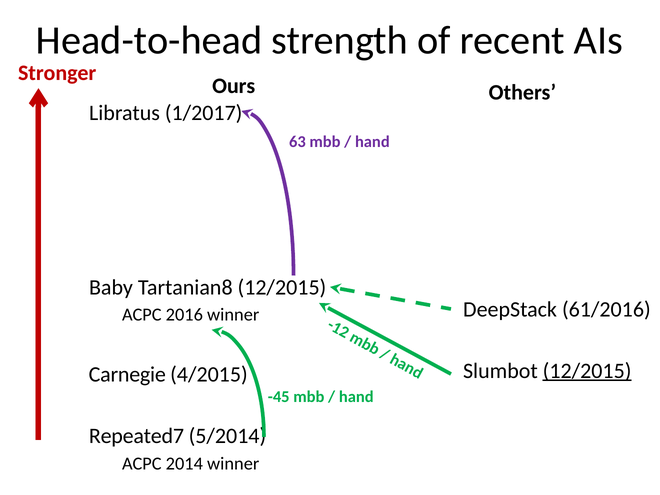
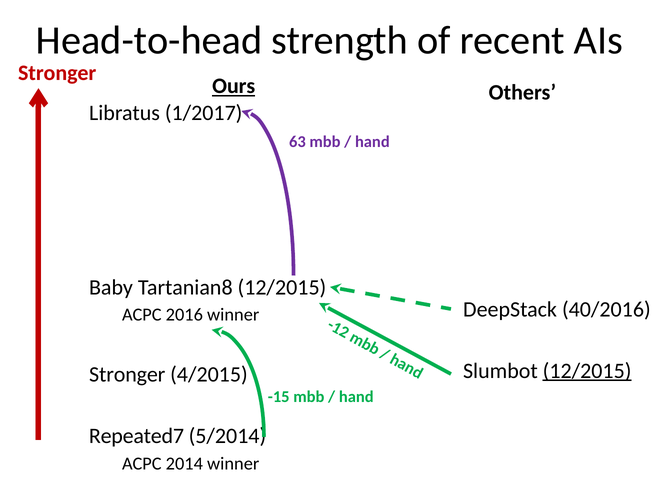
Ours underline: none -> present (234, 86)
61/2016: 61/2016 -> 40/2016 (606, 309)
Carnegie: Carnegie -> Stronger (127, 375)
-45: -45 -> -15 (279, 397)
